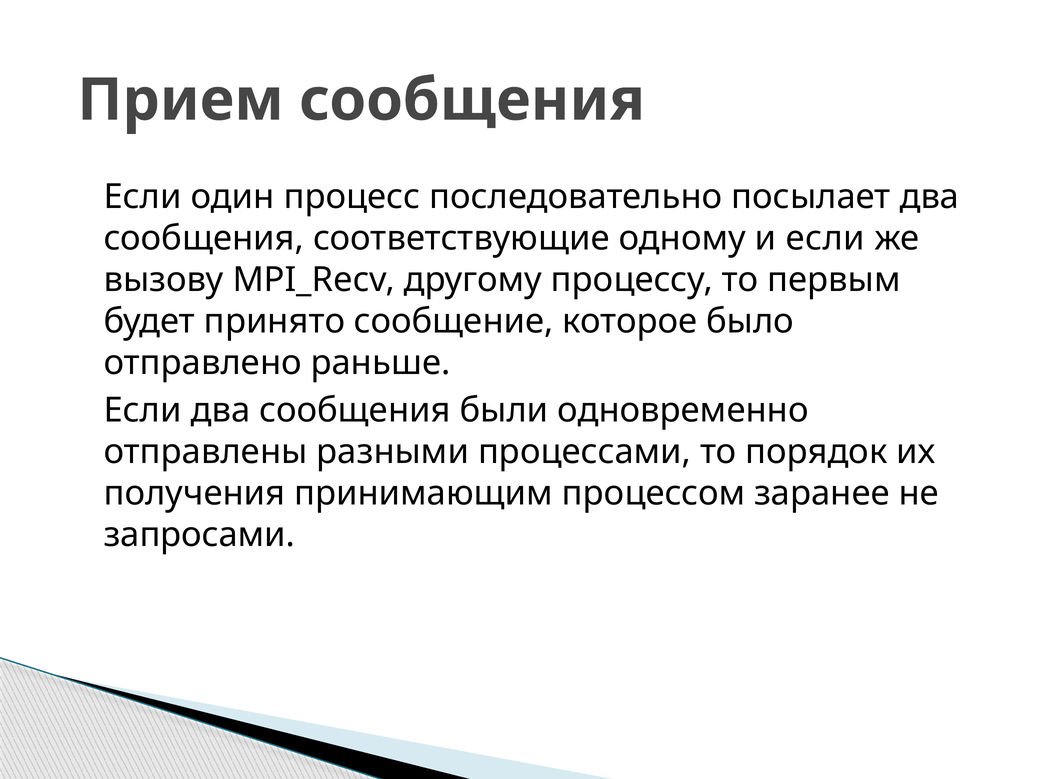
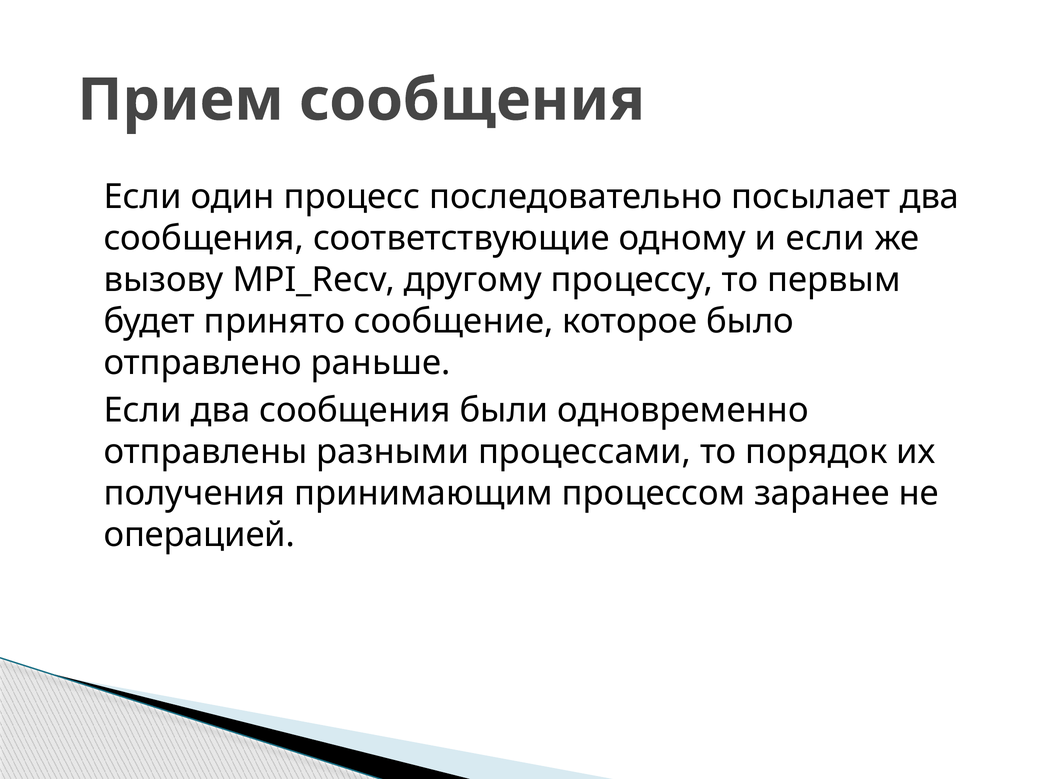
запросами: запросами -> операцией (199, 534)
